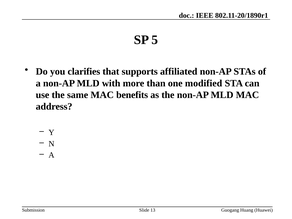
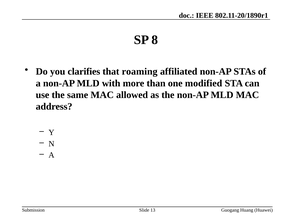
5: 5 -> 8 (155, 40)
supports: supports -> roaming (140, 72)
benefits: benefits -> allowed (132, 95)
